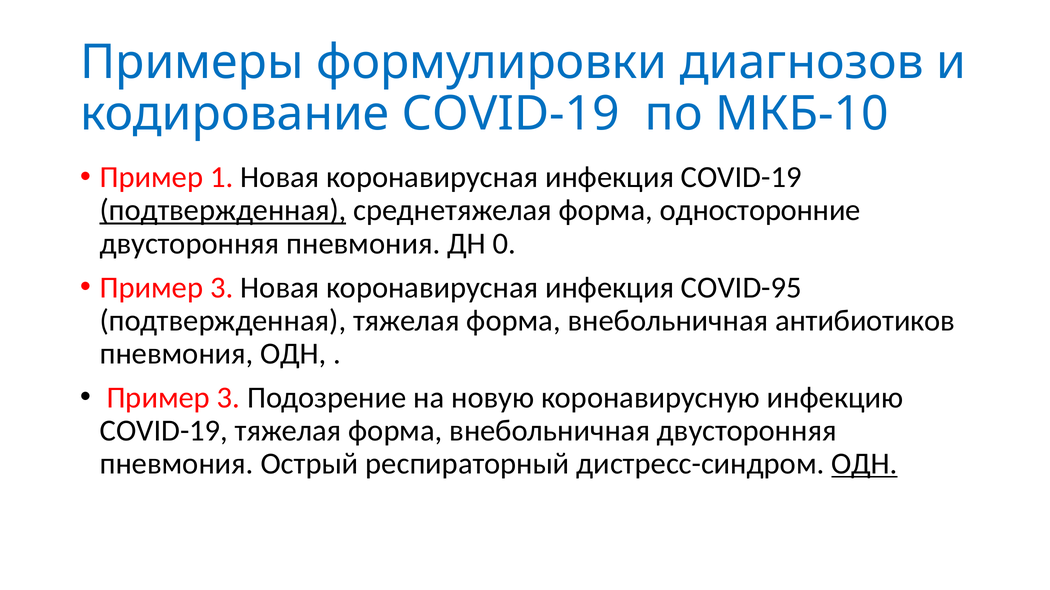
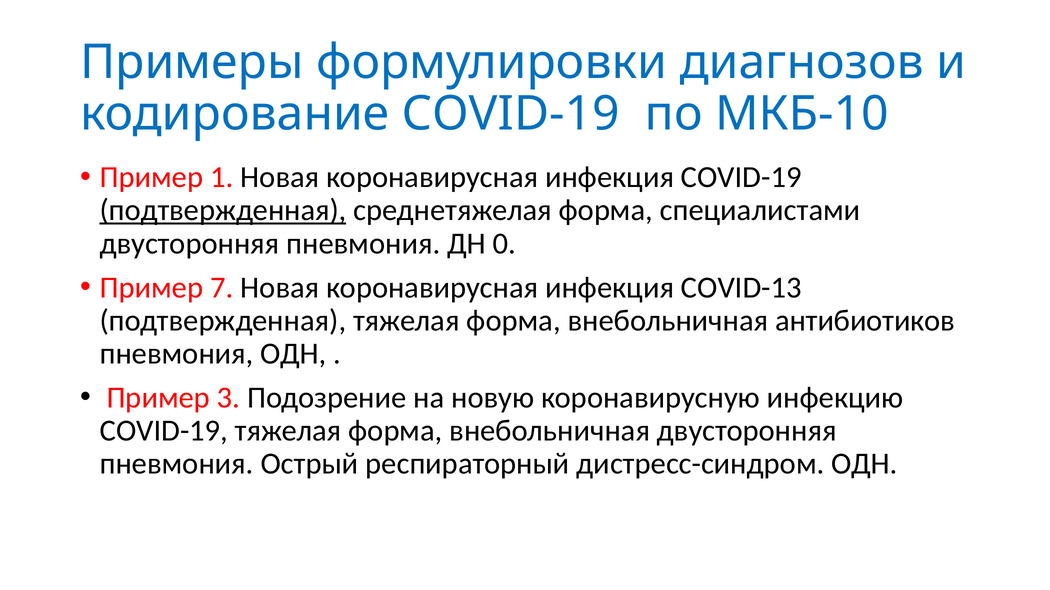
односторонние: односторонние -> специалистами (760, 211)
3: 3 -> 7 (222, 288)
CОVID-95: CОVID-95 -> CОVID-13 (741, 288)
ОДН underline: present -> none (864, 464)
